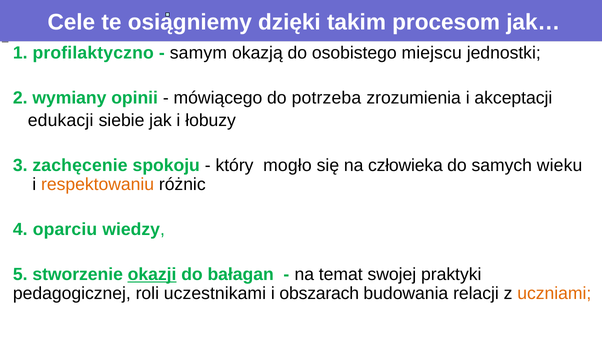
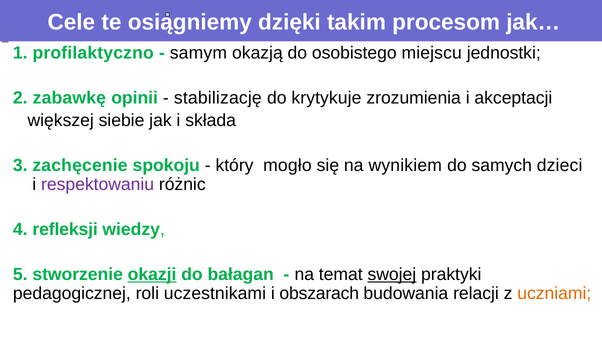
wymiany: wymiany -> zabawkę (69, 98)
mówiącego: mówiącego -> stabilizację (218, 98)
potrzeba: potrzeba -> krytykuje (326, 98)
edukacji: edukacji -> większej (61, 120)
łobuzy: łobuzy -> składa (211, 120)
człowieka: człowieka -> wynikiem (405, 165)
wieku: wieku -> dzieci (560, 165)
respektowaniu colour: orange -> purple (98, 184)
oparciu: oparciu -> refleksji (65, 229)
swojej underline: none -> present (392, 274)
